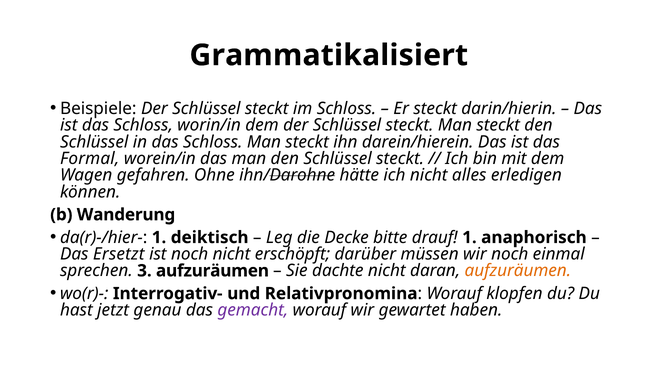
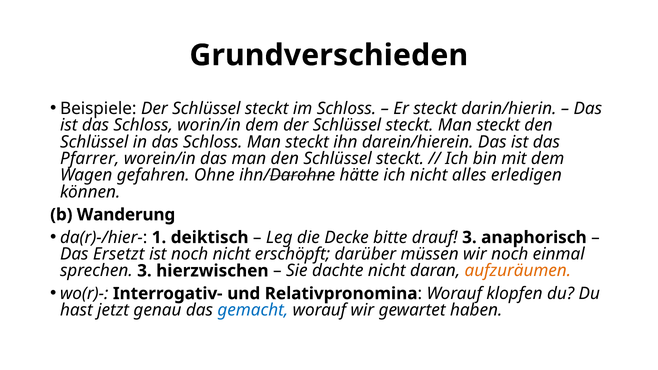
Grammatikalisiert: Grammatikalisiert -> Grundverschieden (329, 55)
Formal: Formal -> Pfarrer (90, 159)
drauf 1: 1 -> 3 (469, 238)
3 aufzuräumen: aufzuräumen -> hierzwischen (212, 271)
gemacht colour: purple -> blue (253, 310)
